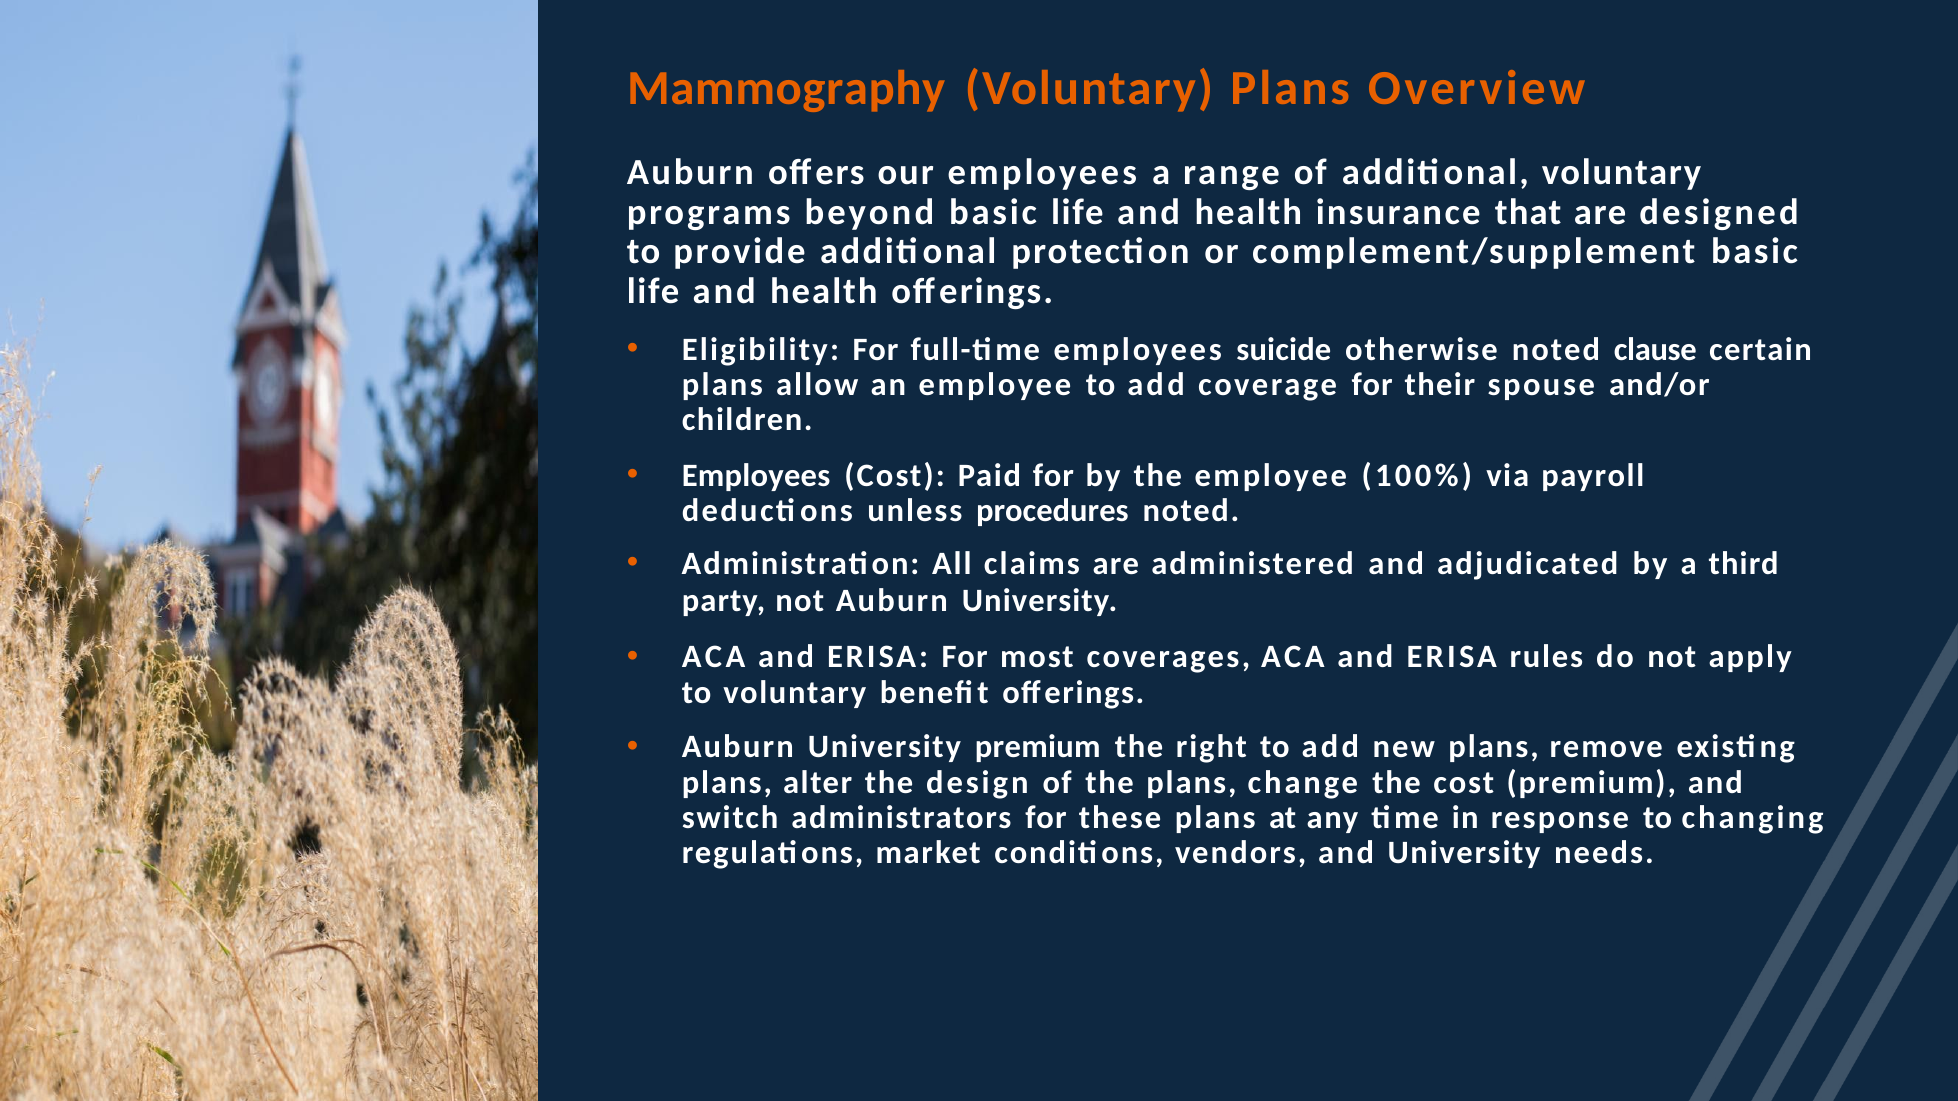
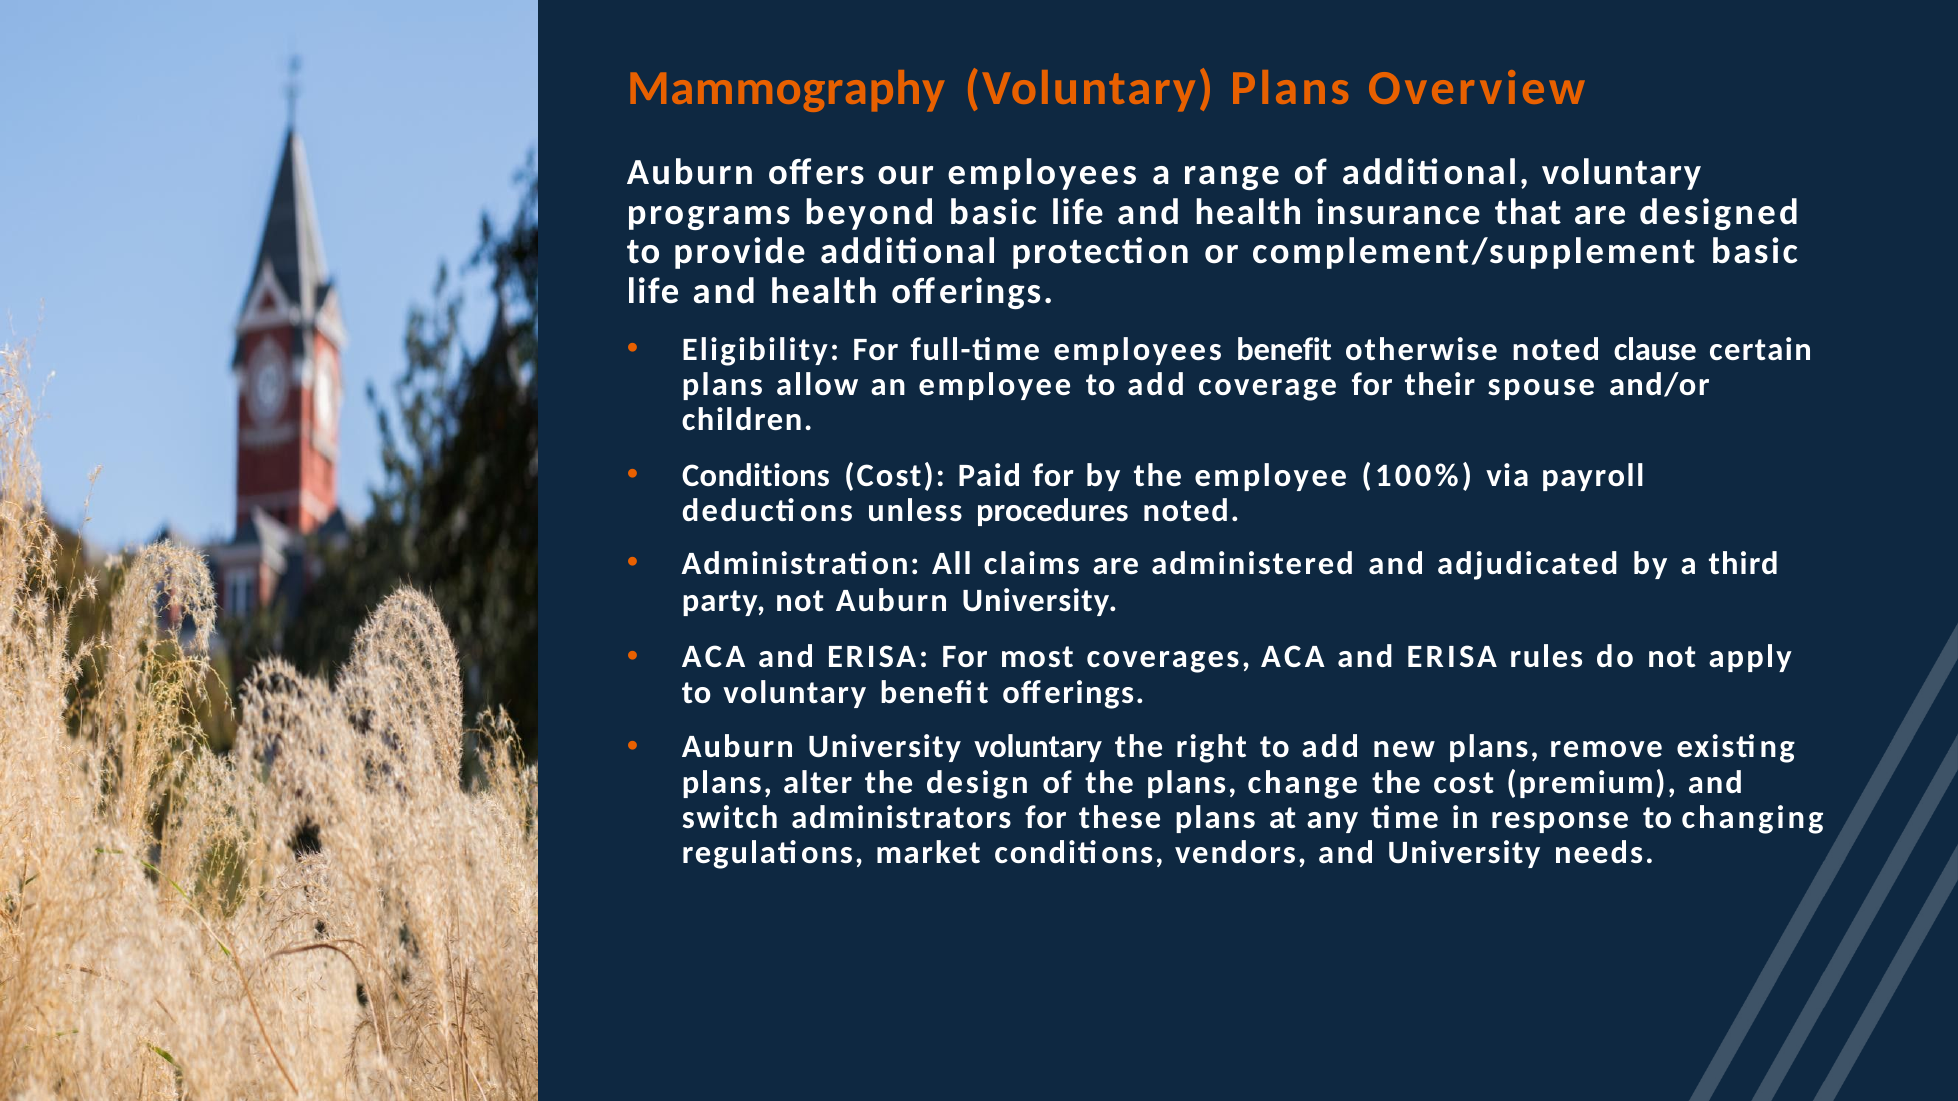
employees suicide: suicide -> benefit (1284, 350)
Employees: Employees -> Conditions (756, 476)
University premium: premium -> voluntary (1038, 747)
